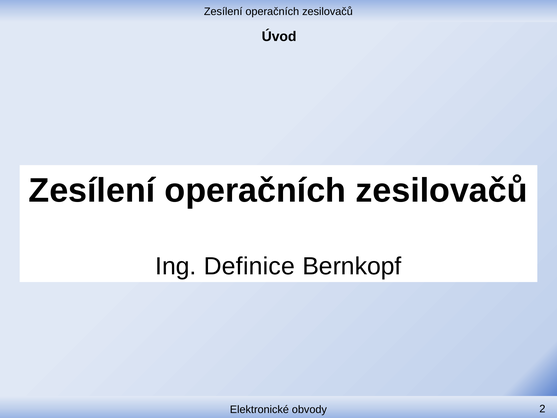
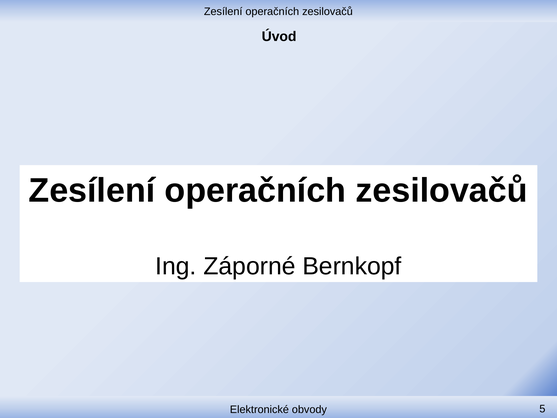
Definice: Definice -> Záporné (249, 266)
2: 2 -> 5 (542, 409)
